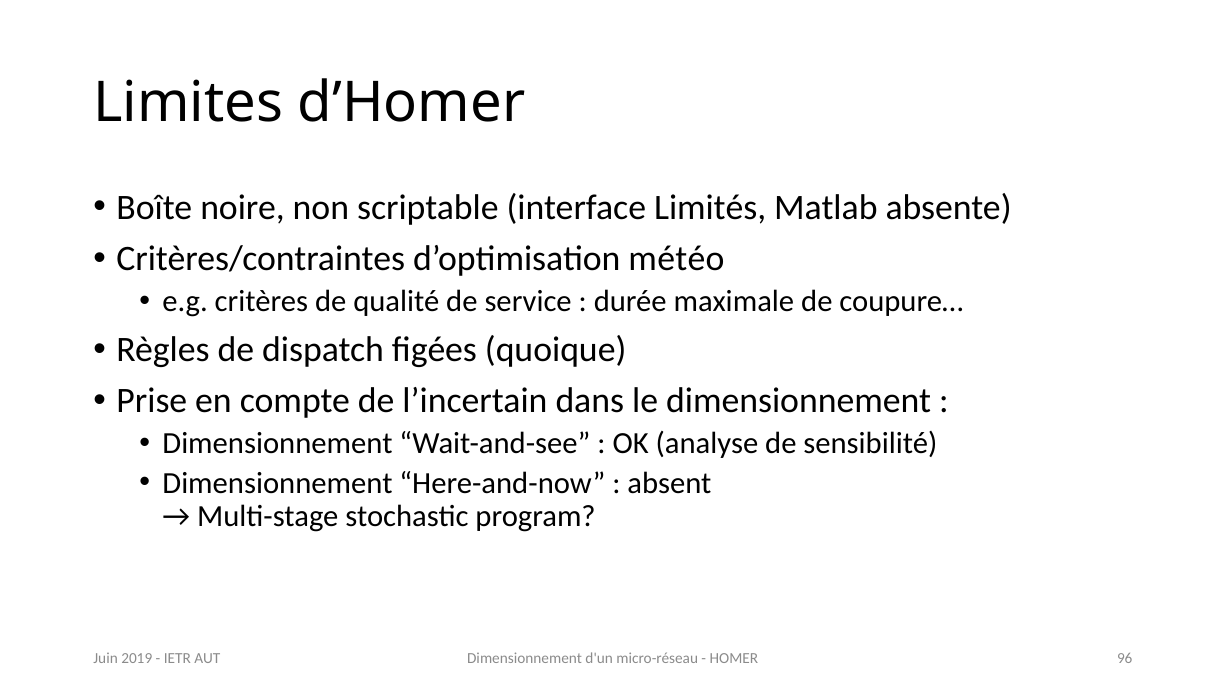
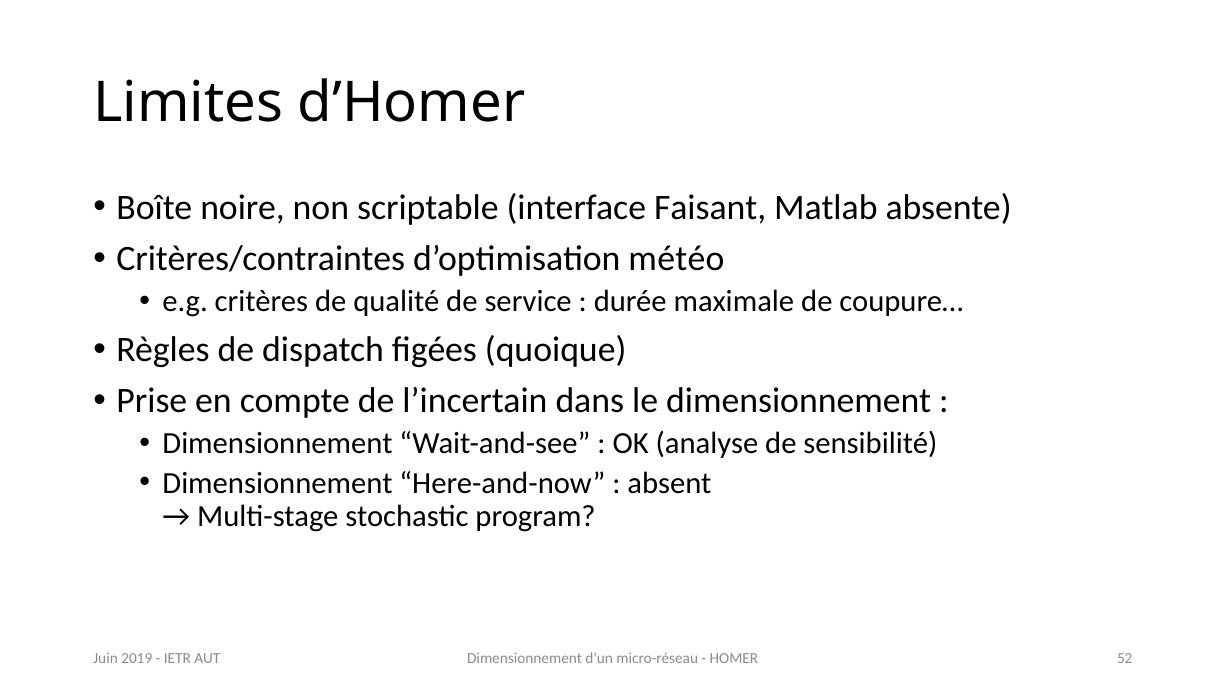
Limités: Limités -> Faisant (710, 207)
96: 96 -> 52 (1125, 658)
